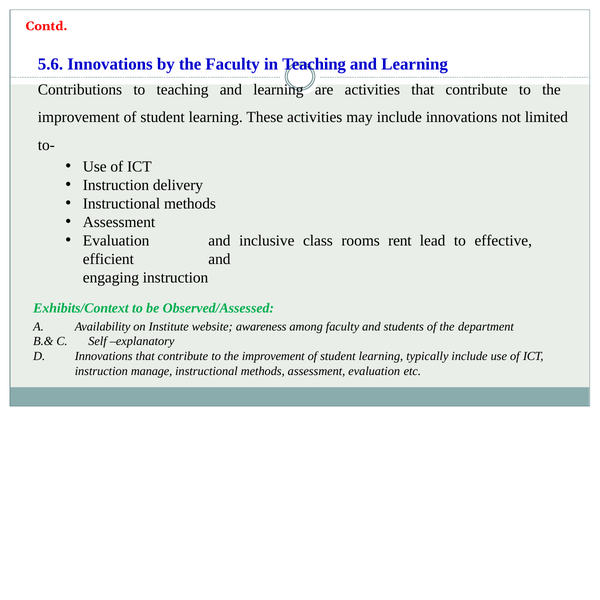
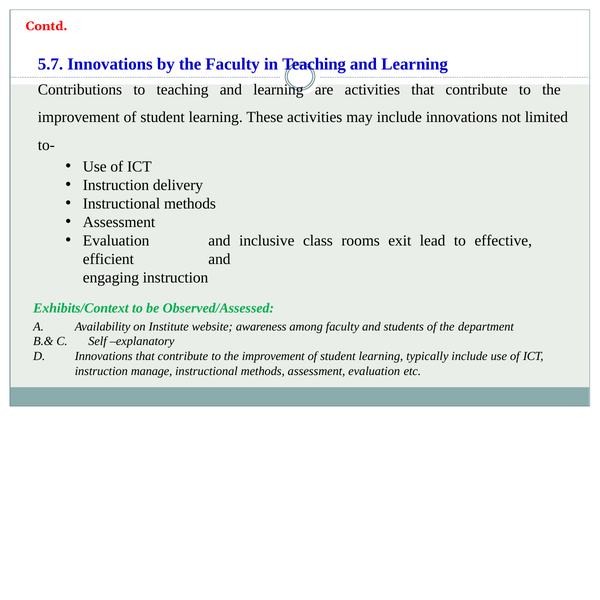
5.6: 5.6 -> 5.7 (50, 64)
rent: rent -> exit (400, 241)
